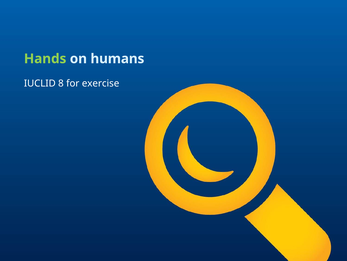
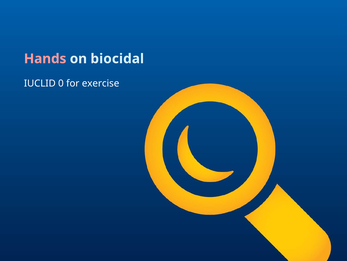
Hands colour: light green -> pink (45, 59)
humans: humans -> biocidal (117, 59)
8: 8 -> 0 (61, 83)
